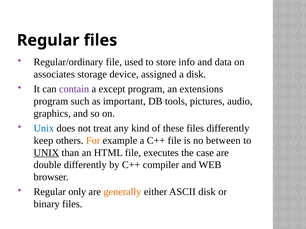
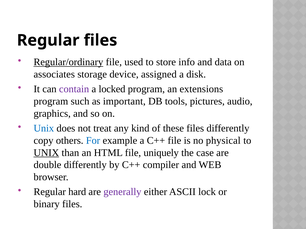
Regular/ordinary underline: none -> present (68, 62)
except: except -> locked (112, 89)
keep: keep -> copy (44, 141)
For colour: orange -> blue (93, 141)
between: between -> physical (223, 141)
executes: executes -> uniquely (161, 153)
only: only -> hard (77, 192)
generally colour: orange -> purple (122, 192)
ASCII disk: disk -> lock (207, 192)
